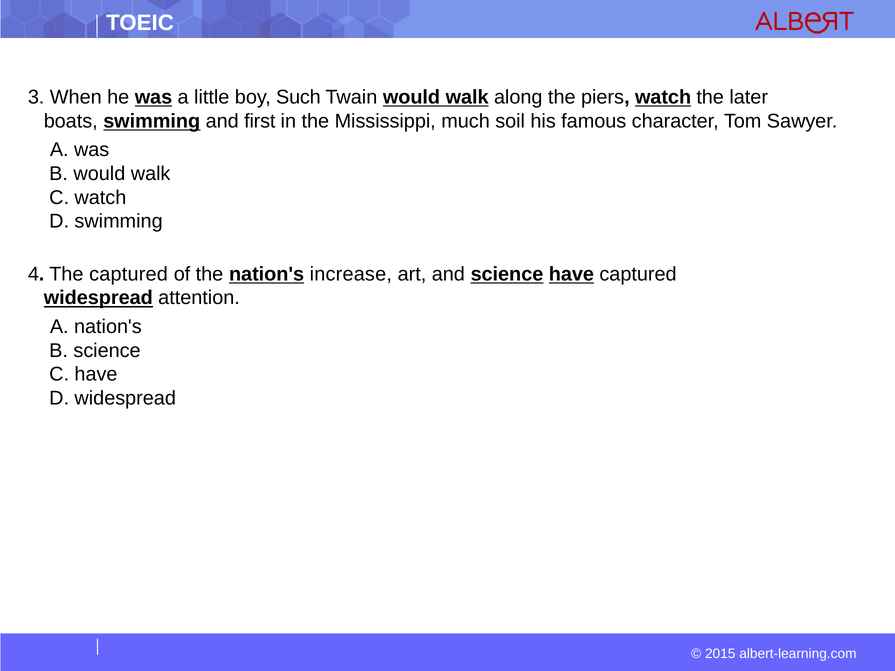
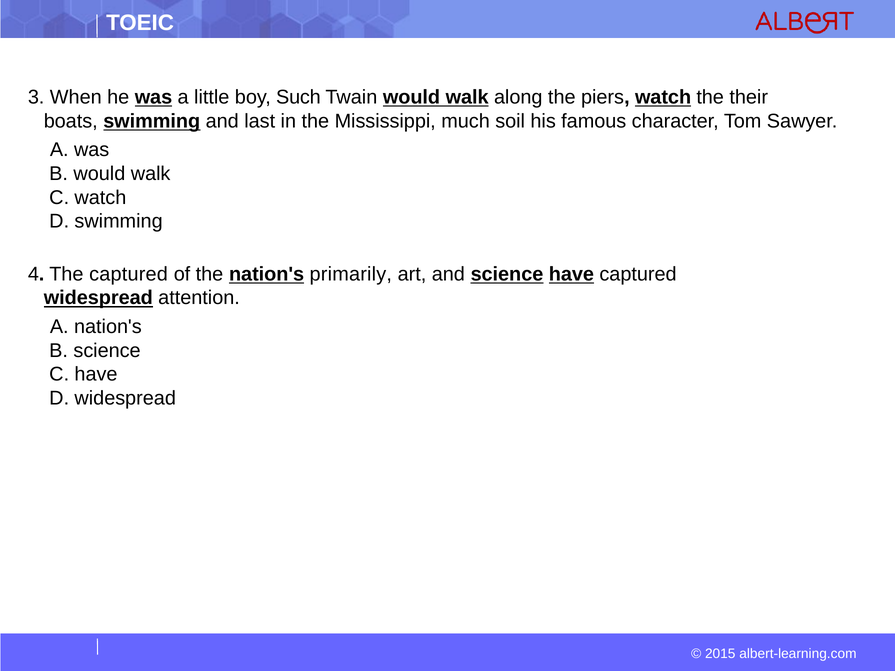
later: later -> their (749, 97)
first: first -> last (260, 121)
increase: increase -> primarily (351, 274)
